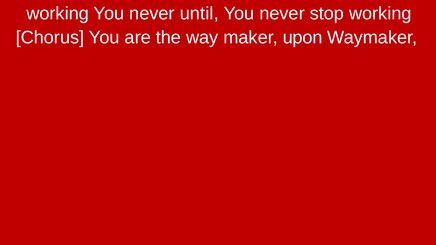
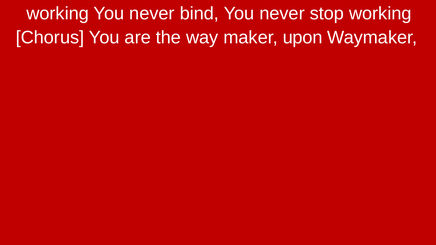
until: until -> bind (199, 14)
